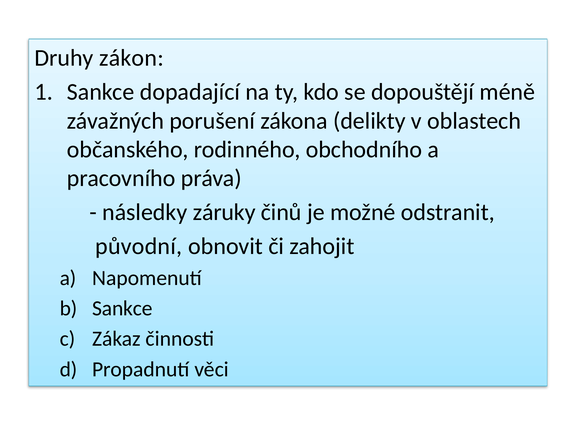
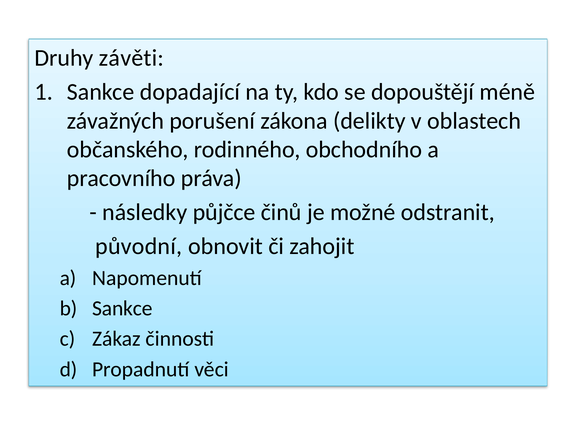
zákon: zákon -> závěti (131, 58)
záruky: záruky -> půjčce (224, 212)
